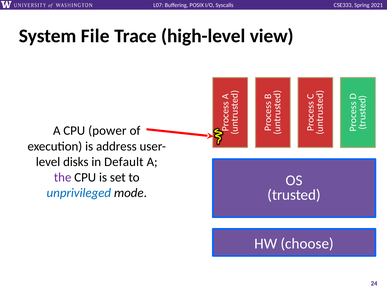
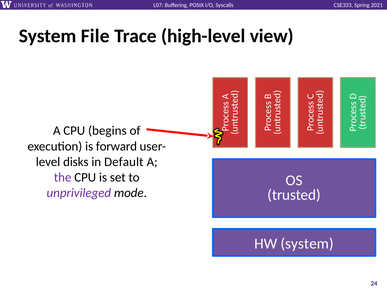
power: power -> begins (107, 130)
address: address -> forward (116, 146)
unprivileged colour: blue -> purple (79, 192)
HW choose: choose -> system (307, 243)
